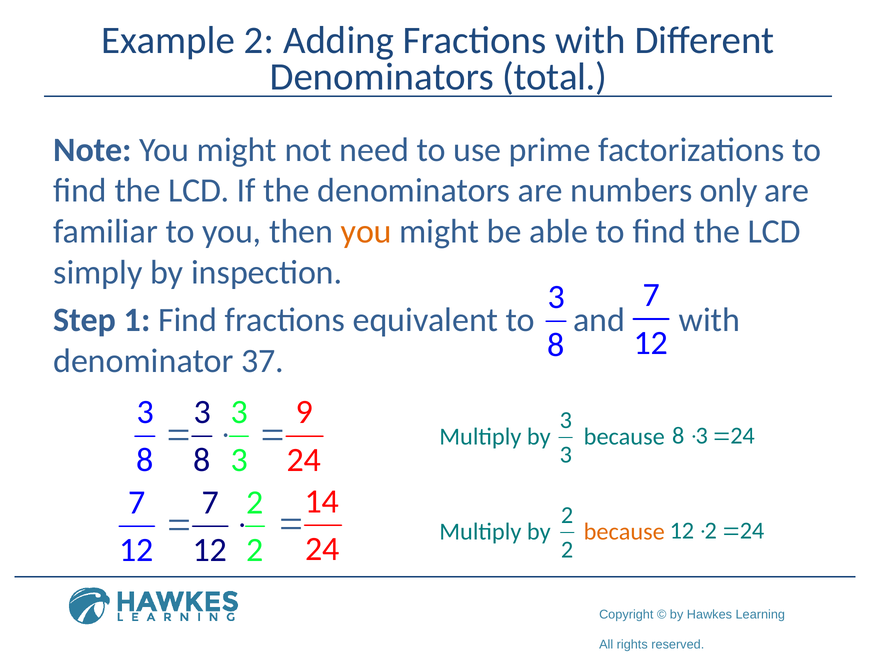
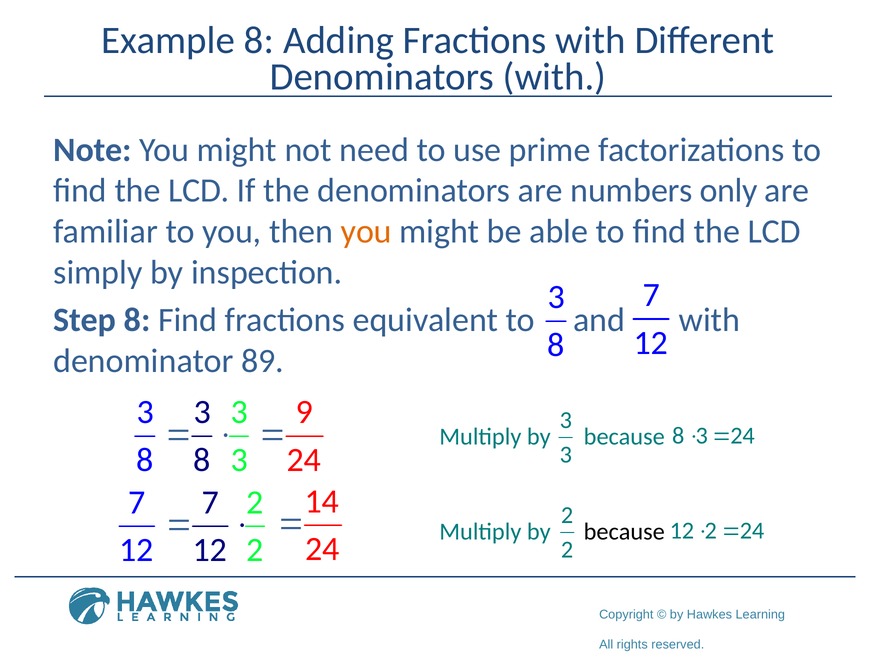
Example 2: 2 -> 8 (259, 41)
Denominators total: total -> with (555, 77)
Step 1: 1 -> 8 (137, 320)
37: 37 -> 89 (263, 361)
because colour: orange -> black (624, 532)
